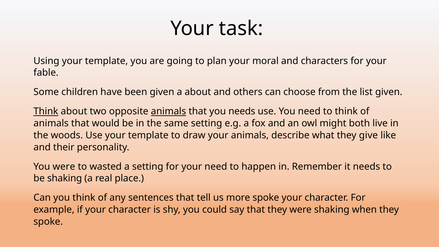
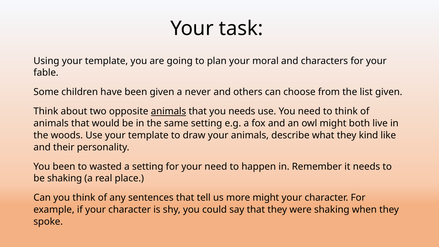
a about: about -> never (198, 92)
Think underline: present -> none (46, 111)
give: give -> kind (369, 135)
You were: were -> been (64, 167)
more spoke: spoke -> might (266, 198)
